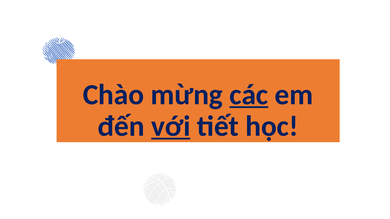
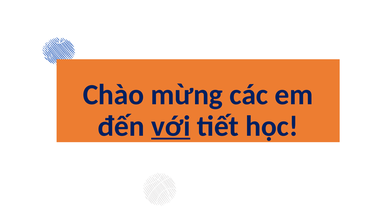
các underline: present -> none (249, 95)
